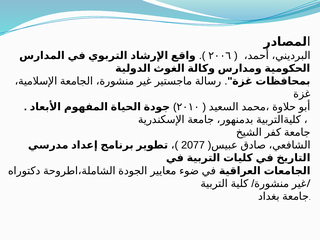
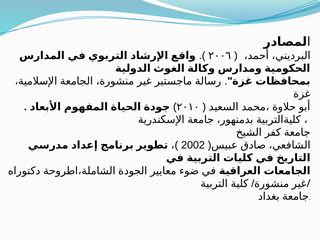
2077: 2077 -> 2002 (193, 145)
